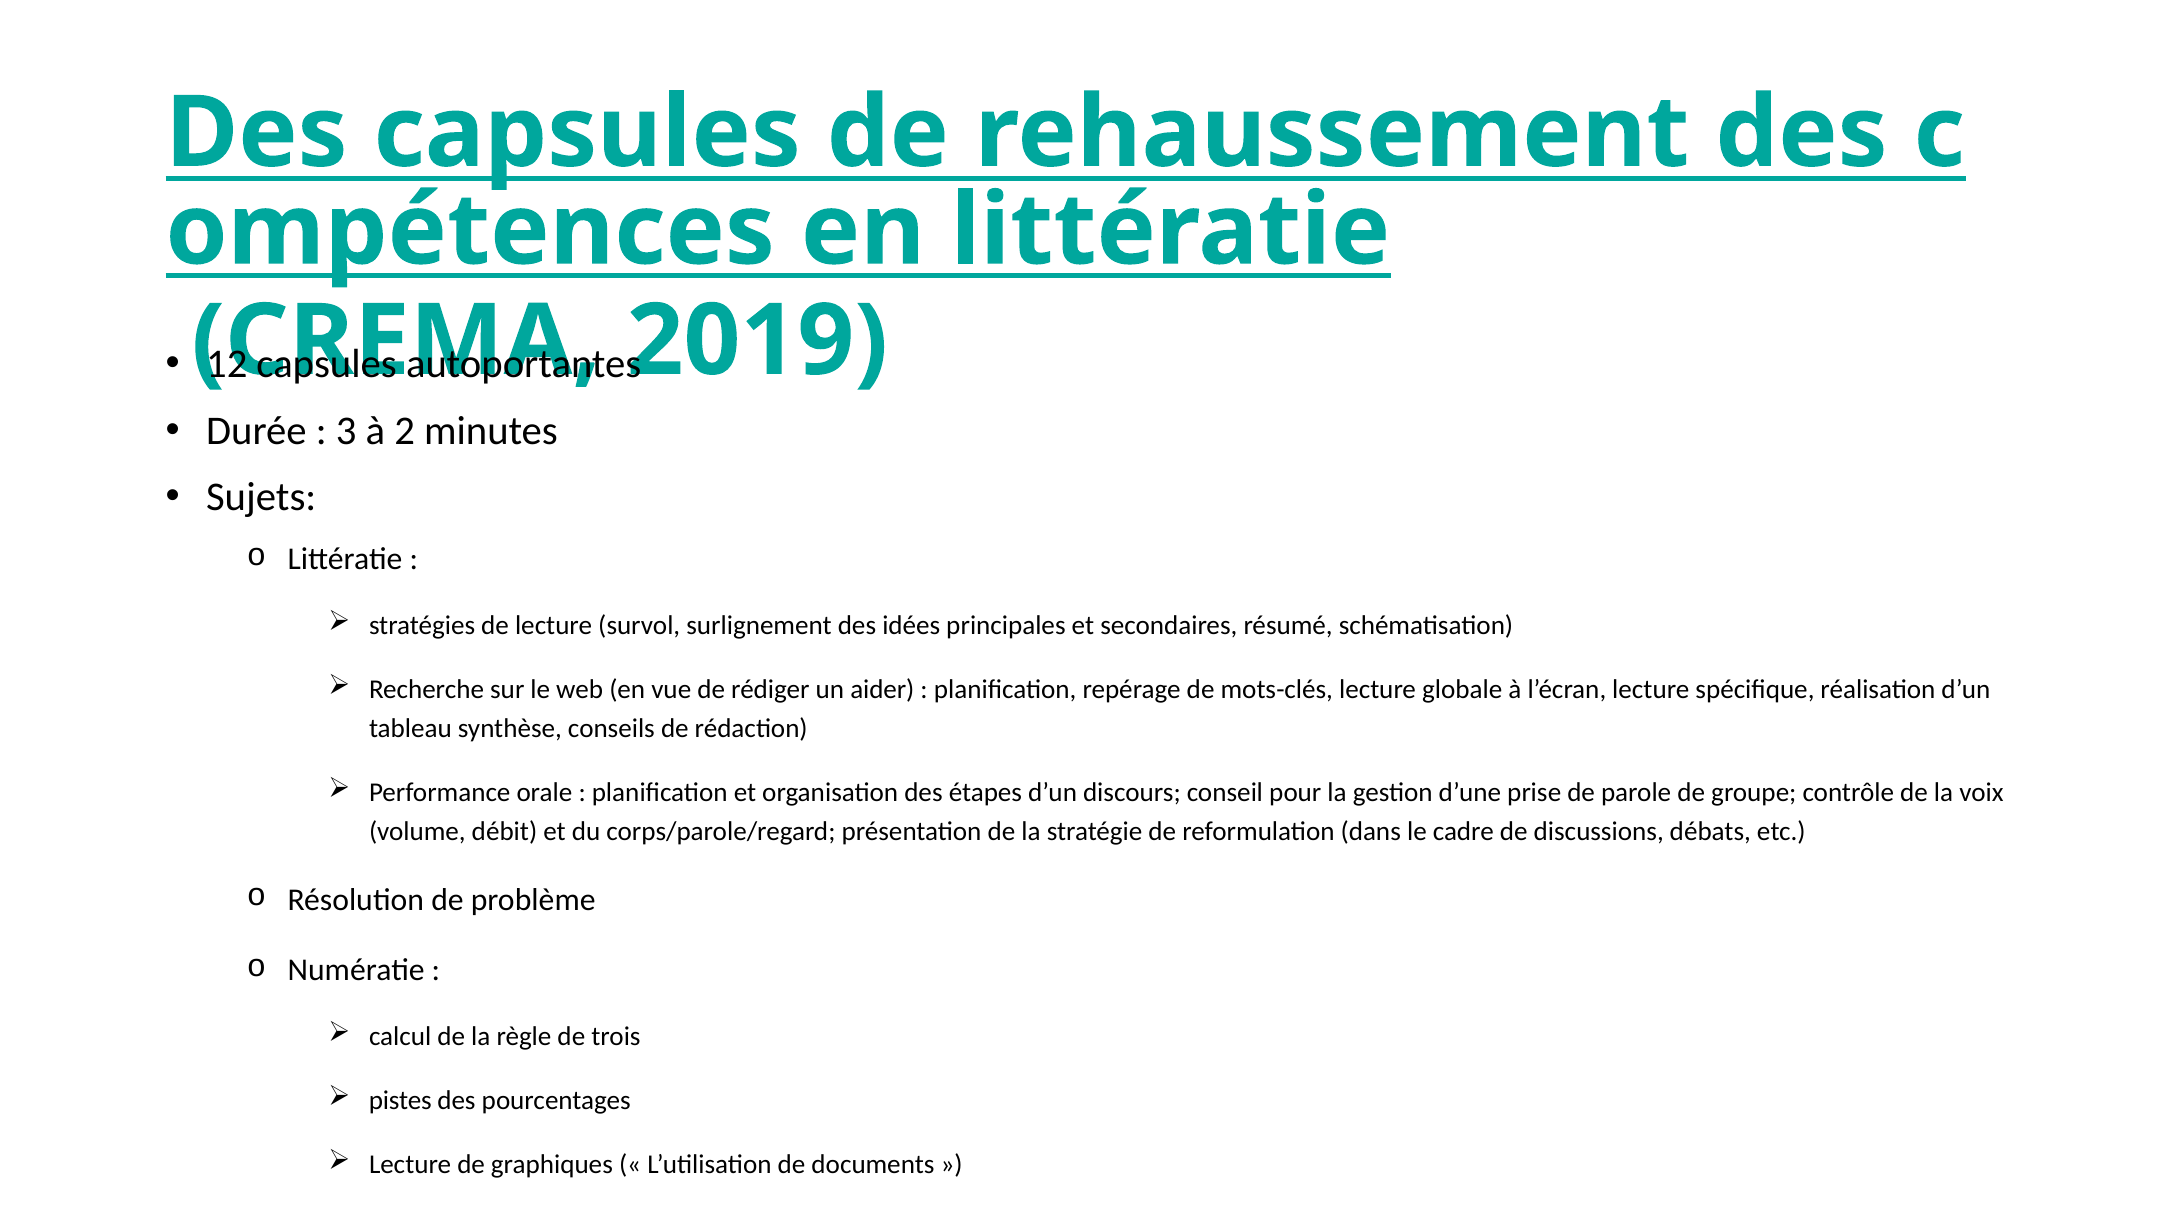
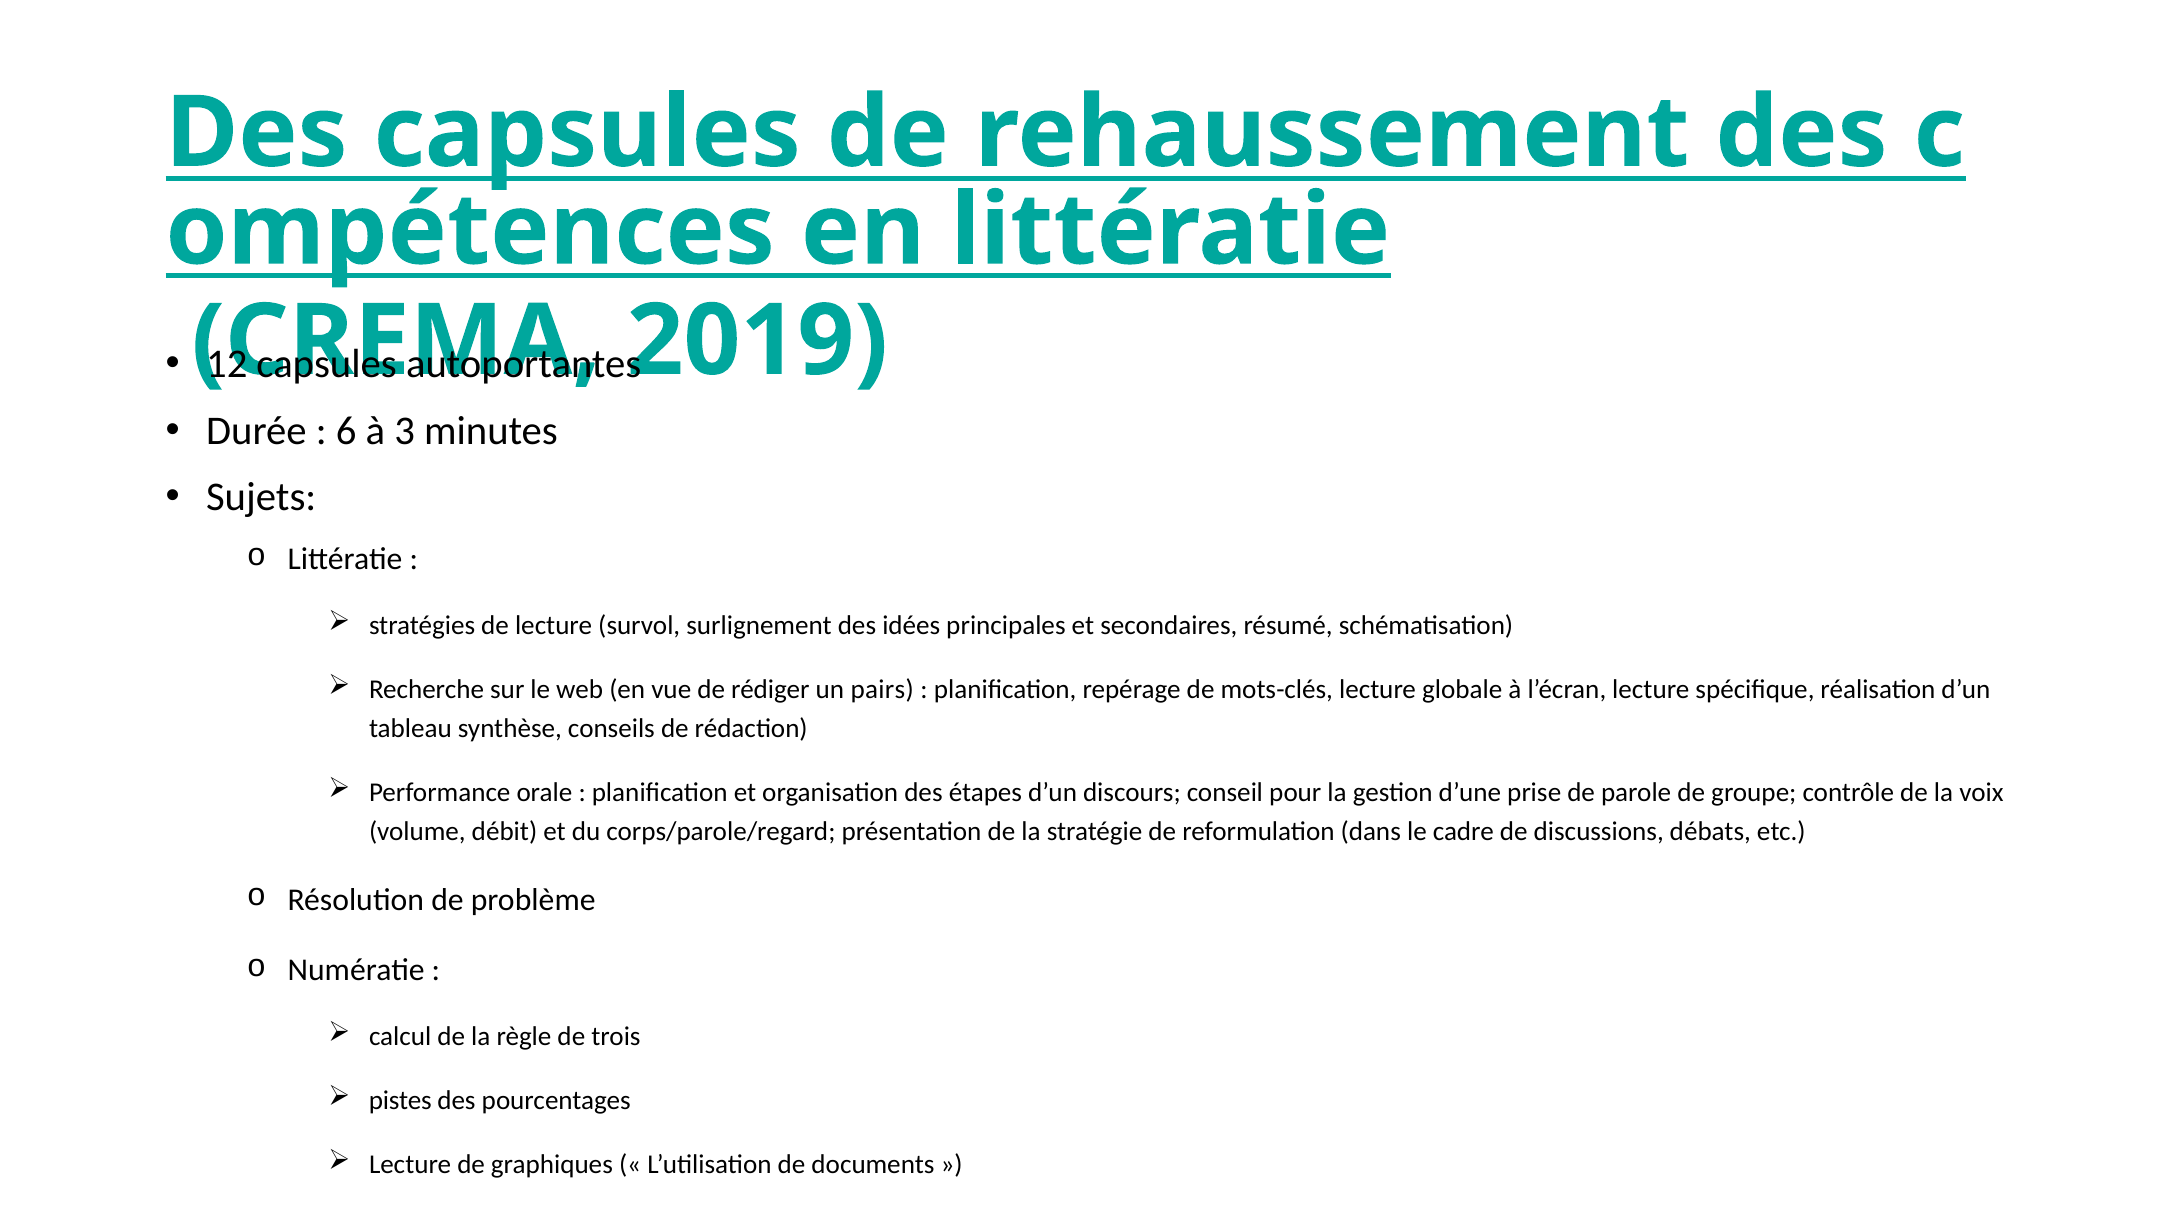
3: 3 -> 6 (346, 431)
2: 2 -> 3 (405, 431)
aider: aider -> pairs (882, 690)
